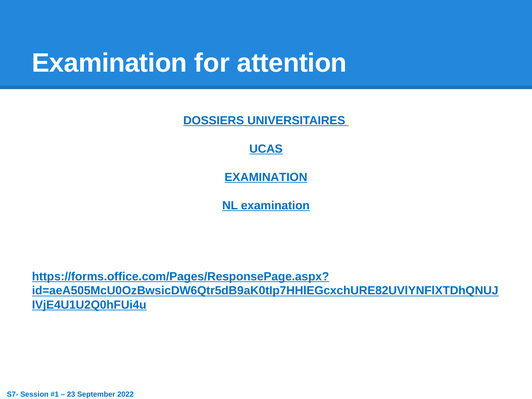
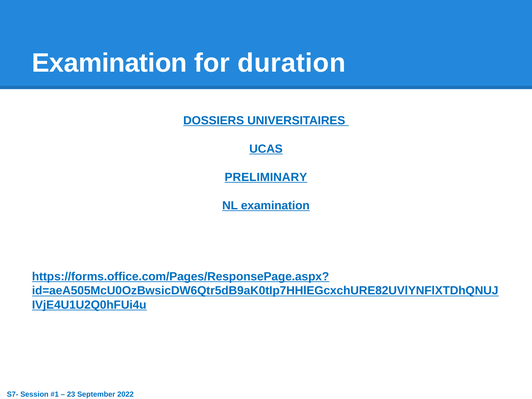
attention: attention -> duration (292, 63)
EXAMINATION: EXAMINATION -> PRELIMINARY (266, 177)
